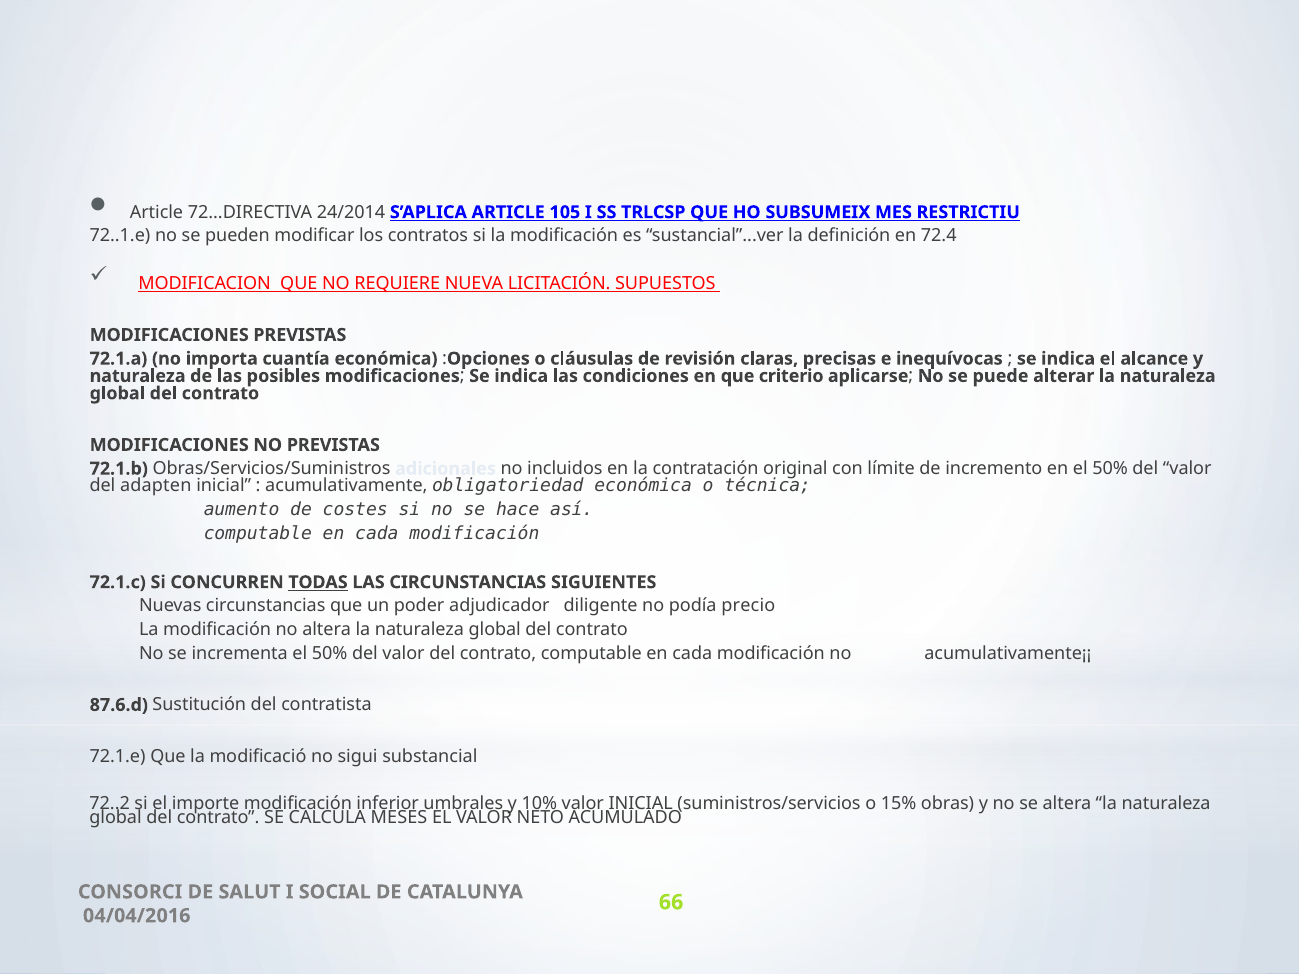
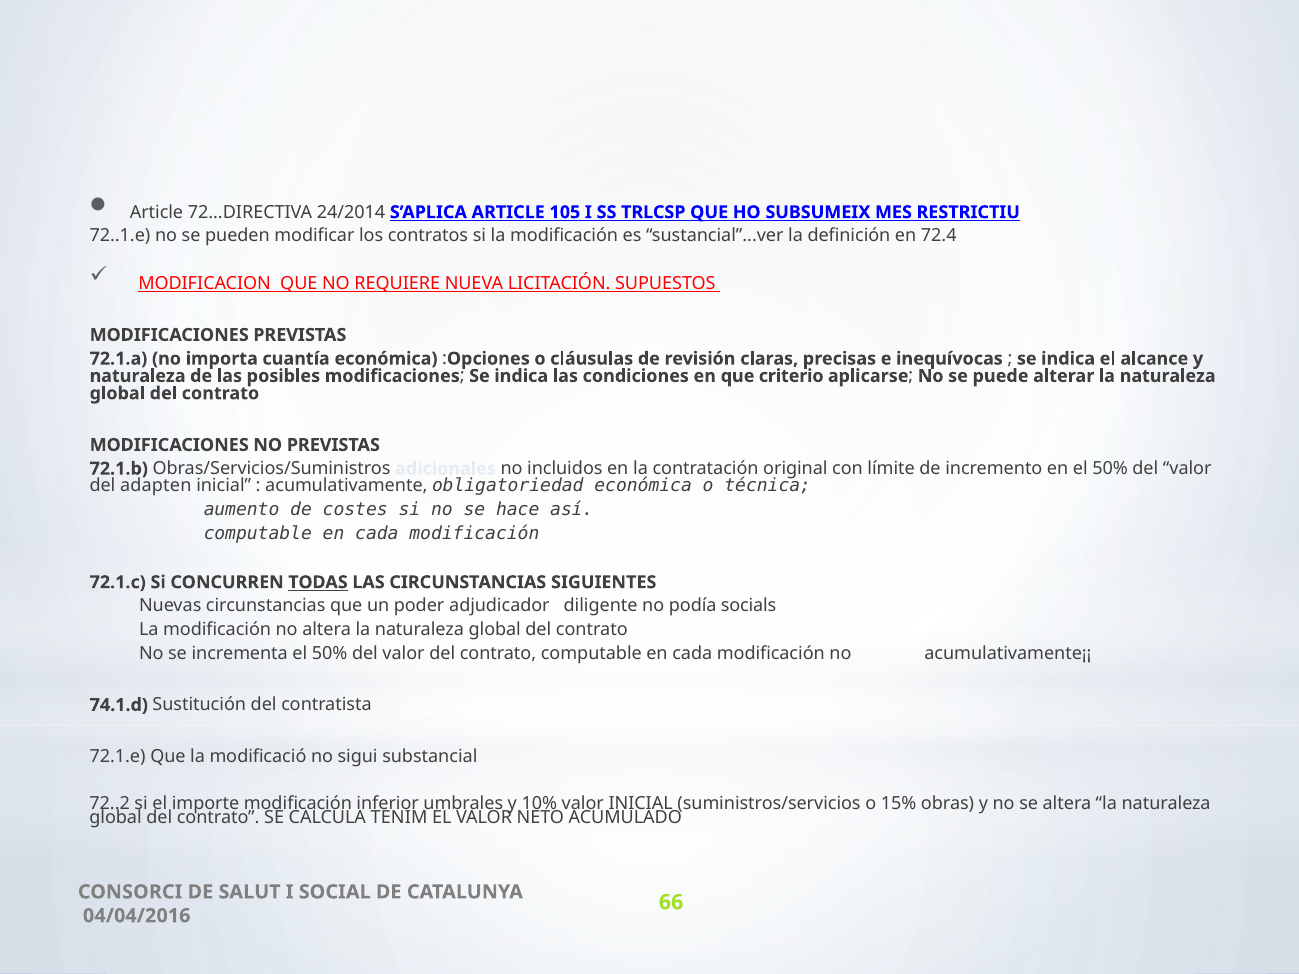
precio: precio -> socials (749, 606)
87.6.d: 87.6.d -> 74.1.d (119, 705)
MESES: MESES -> TENIM (399, 817)
